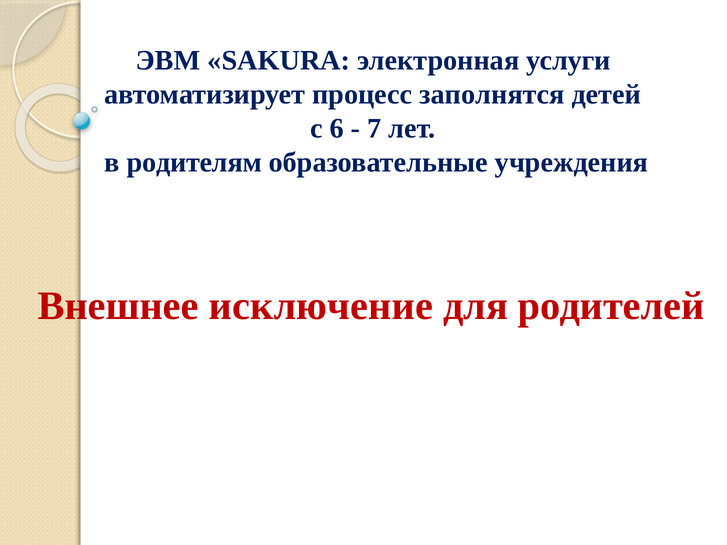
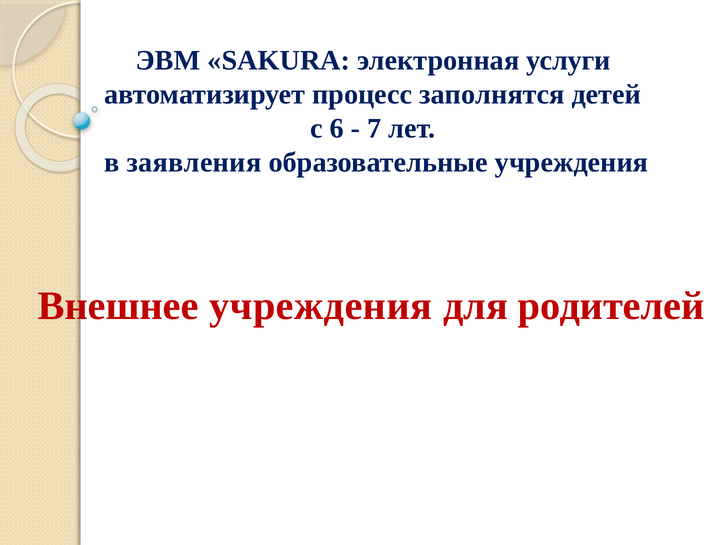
родителям: родителям -> заявления (194, 162)
Внешнее исключение: исключение -> учреждения (321, 306)
